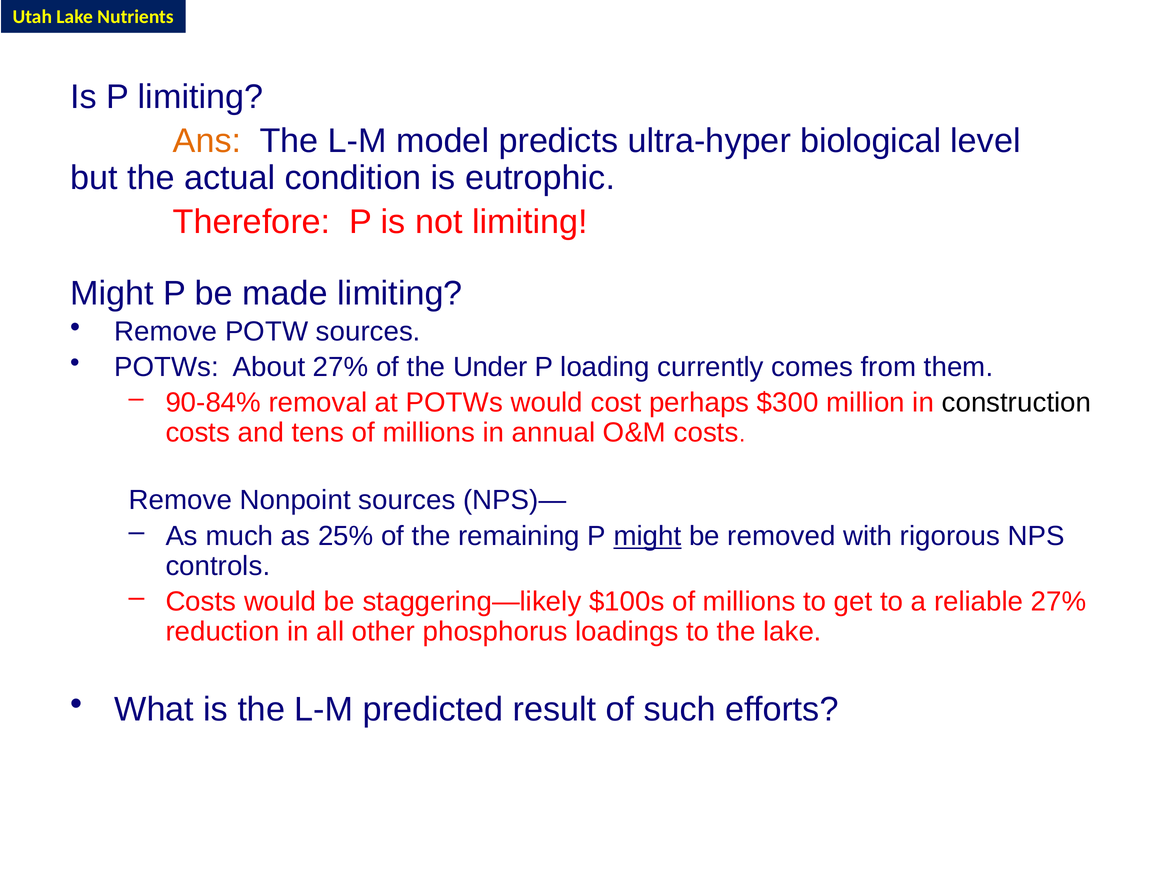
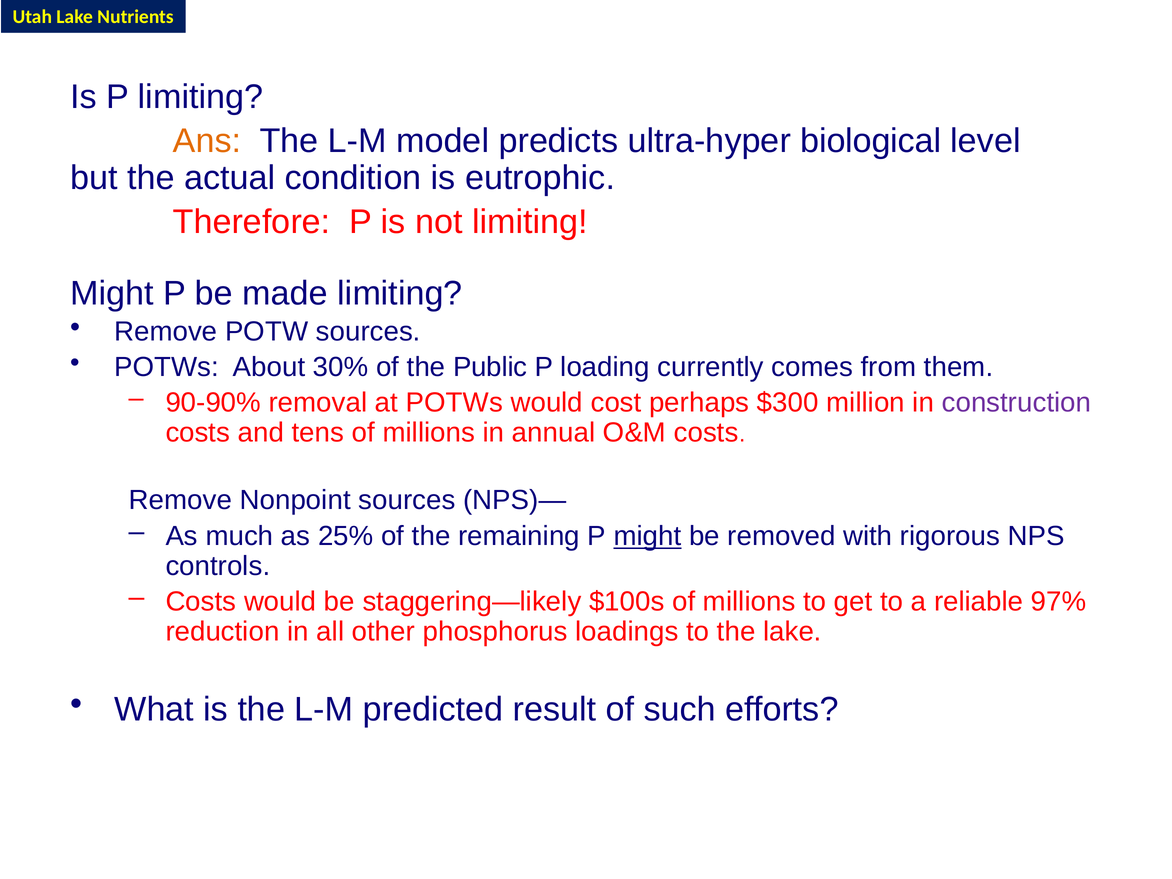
About 27%: 27% -> 30% (341, 367)
Under: Under -> Public (490, 367)
90-84%: 90-84% -> 90-90% (213, 403)
construction colour: black -> purple (1016, 403)
reliable 27%: 27% -> 97% (1059, 602)
